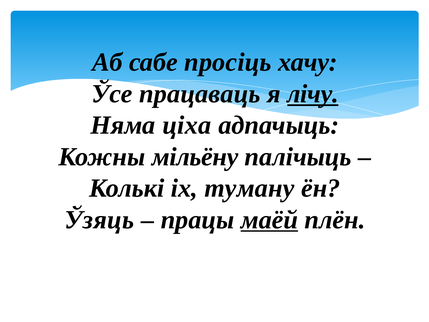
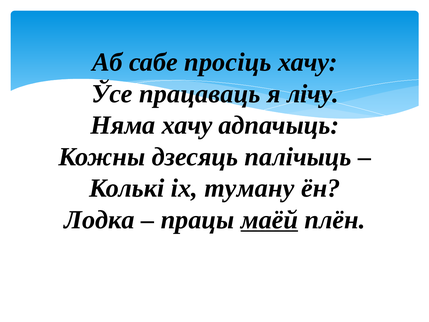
лічу underline: present -> none (313, 94)
Няма ціха: ціха -> хачу (187, 125)
мільёну: мільёну -> дзесяць (195, 157)
Ўзяць: Ўзяць -> Лодка (99, 220)
